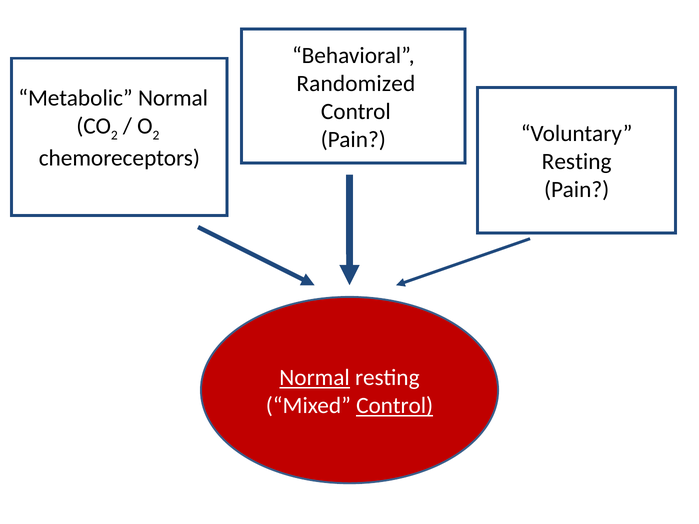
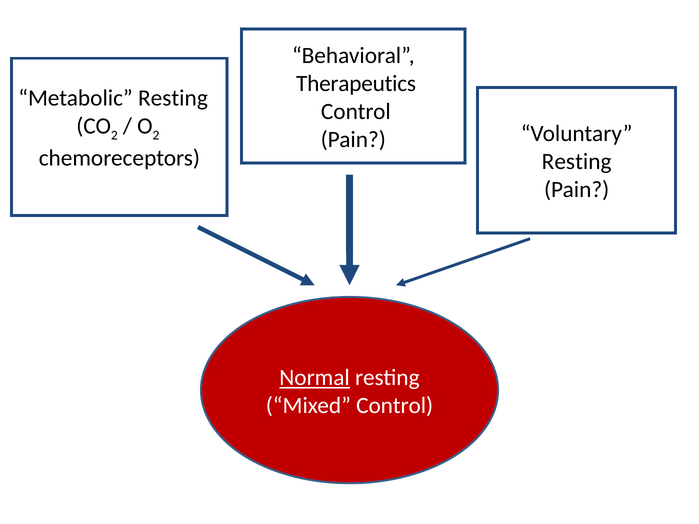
Randomized: Randomized -> Therapeutics (356, 84)
Metabolic Normal: Normal -> Resting (173, 98)
Control underline: present -> none (395, 406)
